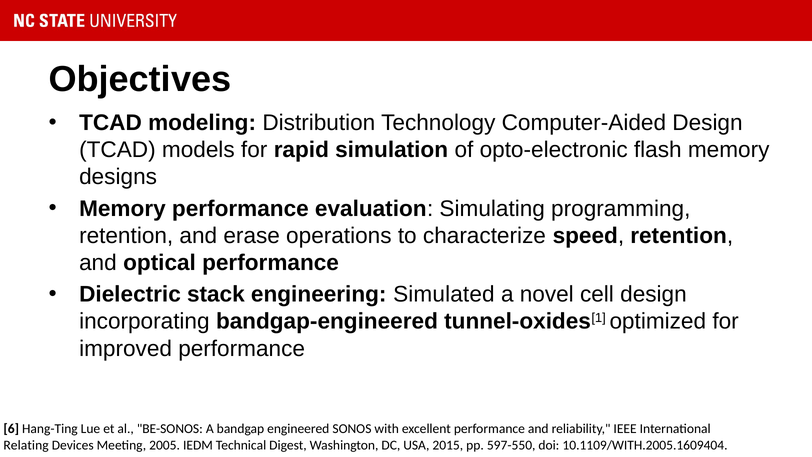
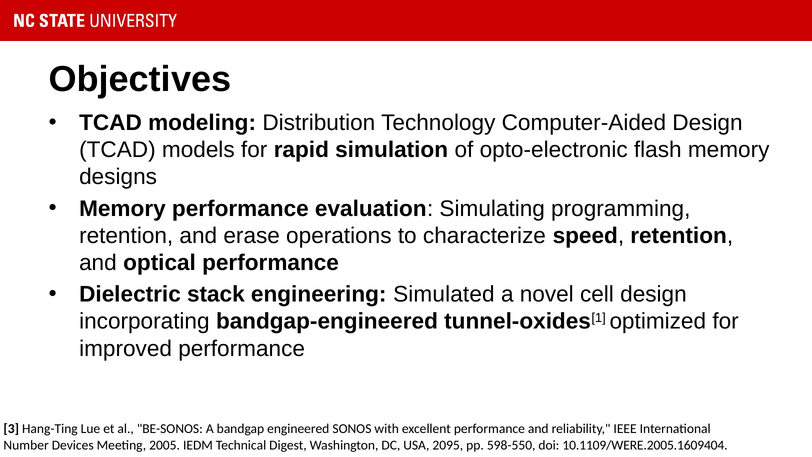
6: 6 -> 3 (11, 429)
Relating: Relating -> Number (26, 445)
2015: 2015 -> 2095 (448, 445)
597-550: 597-550 -> 598-550 (511, 445)
10.1109/WITH.2005.1609404: 10.1109/WITH.2005.1609404 -> 10.1109/WERE.2005.1609404 (645, 445)
